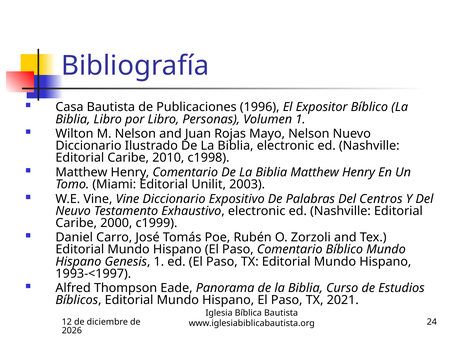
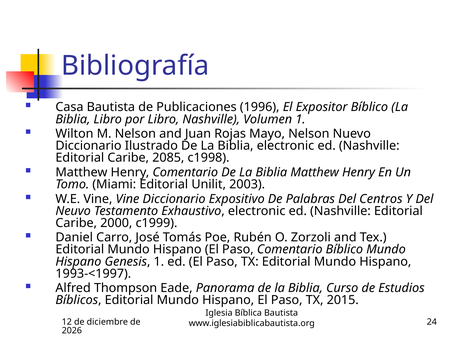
Libro Personas: Personas -> Nashville (211, 119)
2010: 2010 -> 2085 (168, 158)
2021: 2021 -> 2015 (343, 300)
